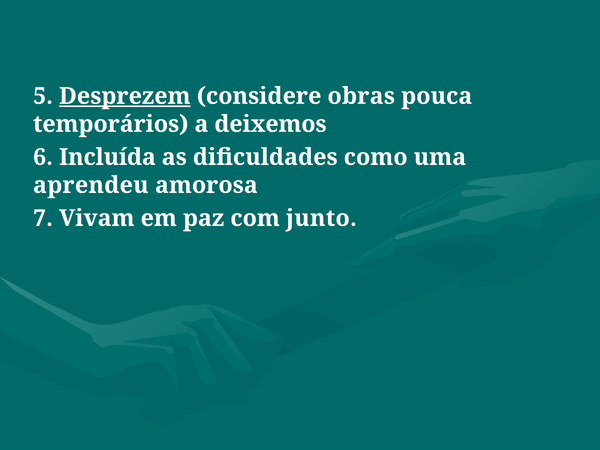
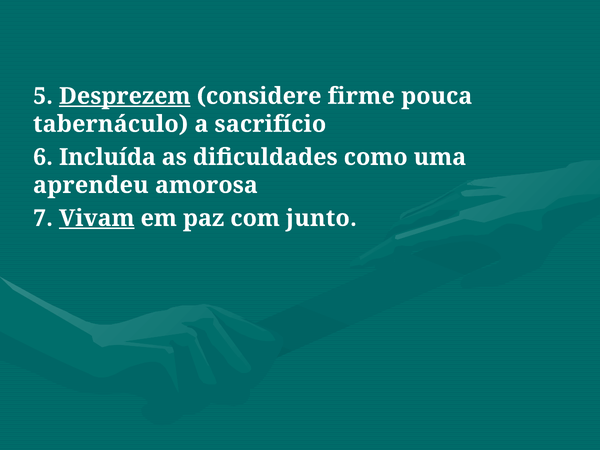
obras: obras -> firme (361, 96)
temporários: temporários -> tabernáculo (111, 124)
deixemos: deixemos -> sacrifício (270, 124)
Vivam underline: none -> present (97, 218)
